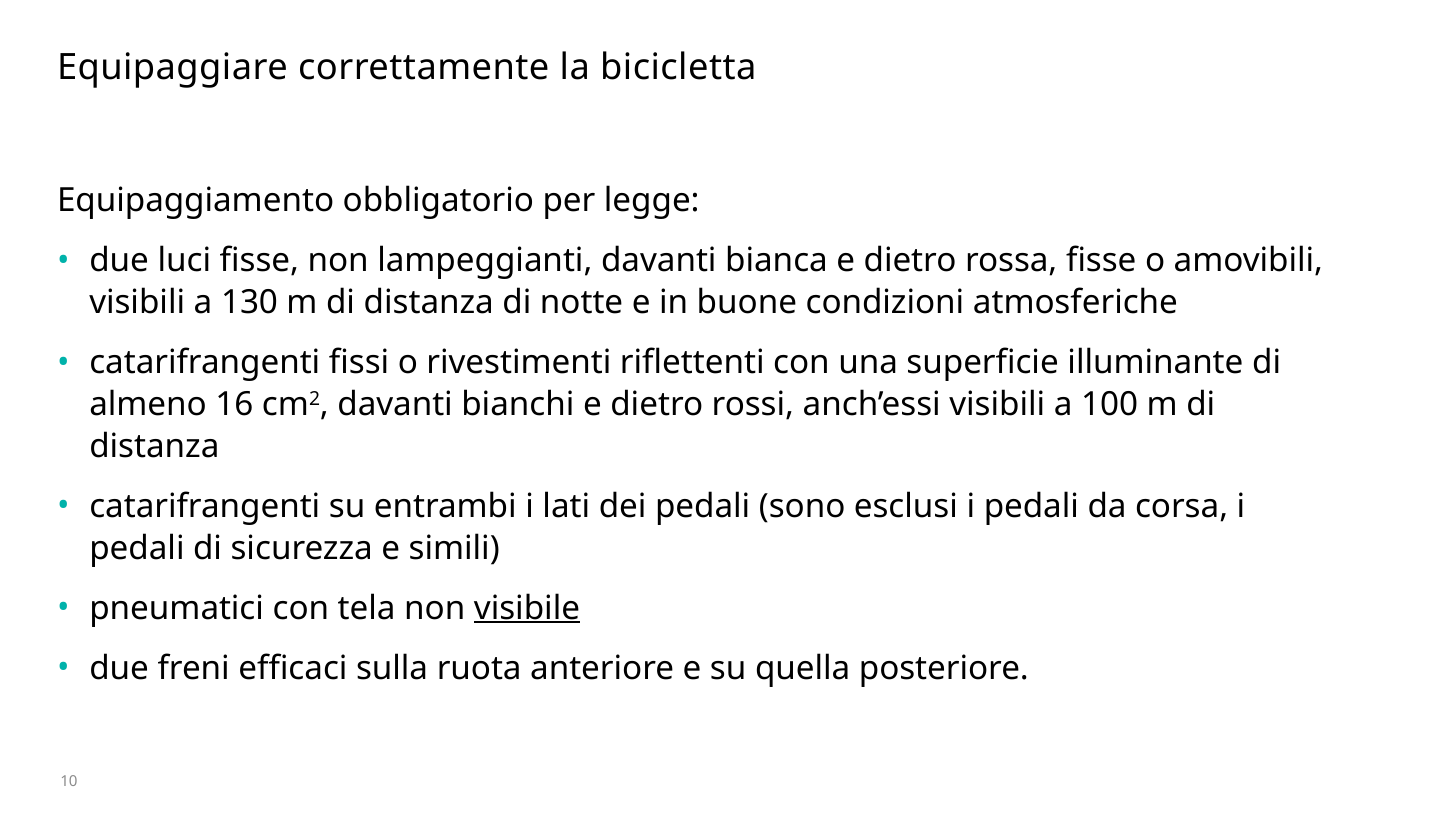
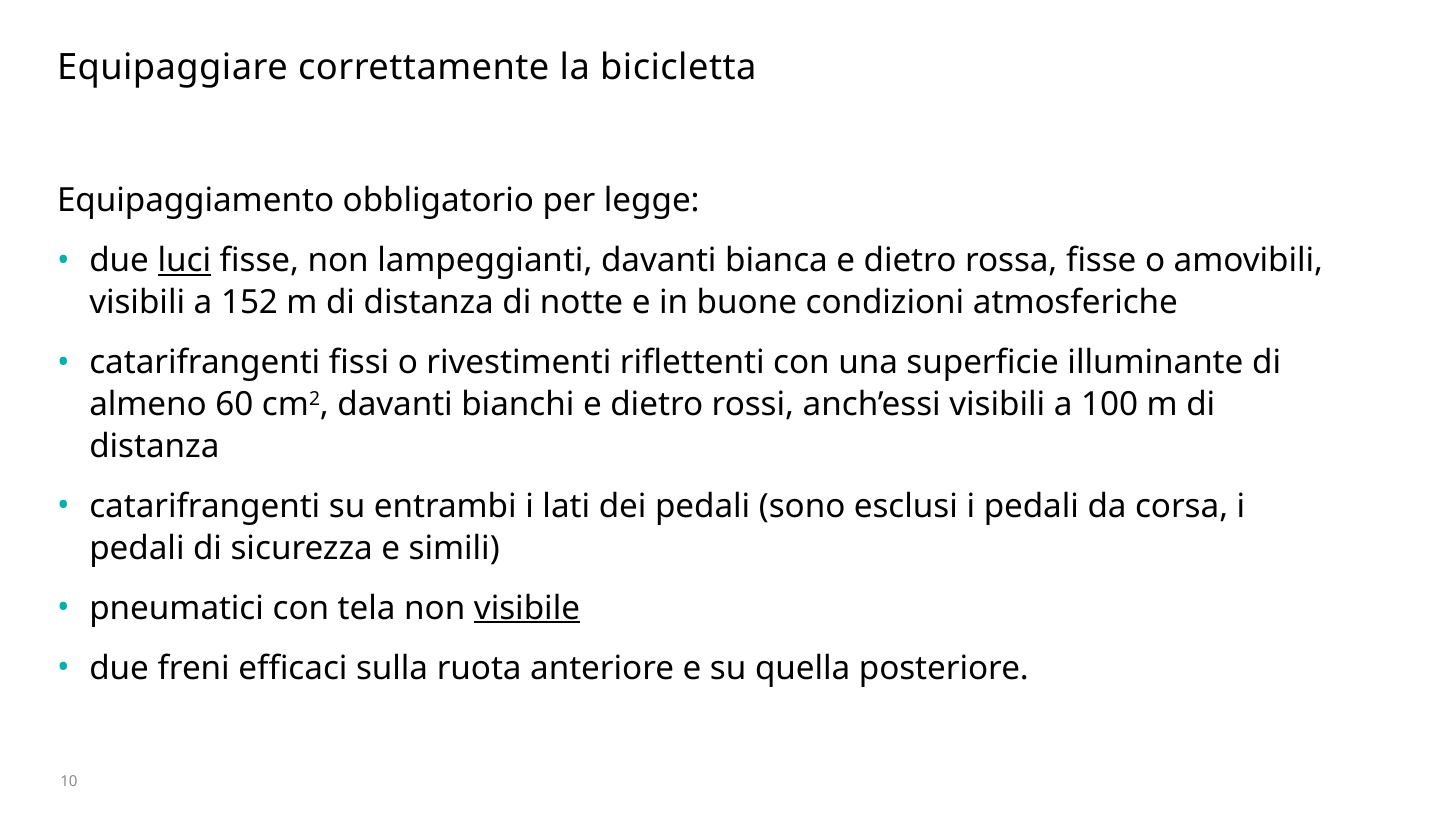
luci underline: none -> present (184, 261)
130: 130 -> 152 (250, 303)
16: 16 -> 60 (234, 405)
